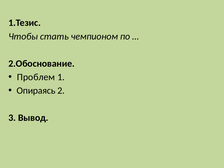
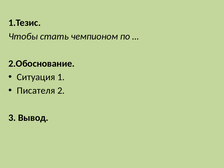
Проблем: Проблем -> Ситуация (36, 77)
Опираясь: Опираясь -> Писателя (36, 91)
